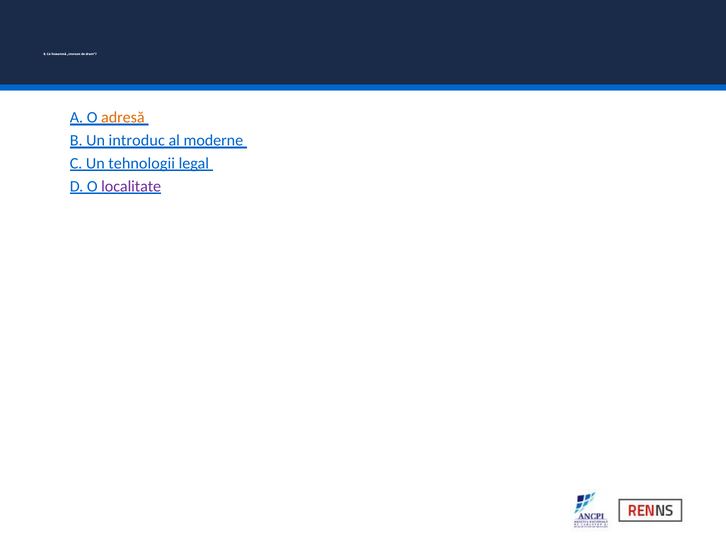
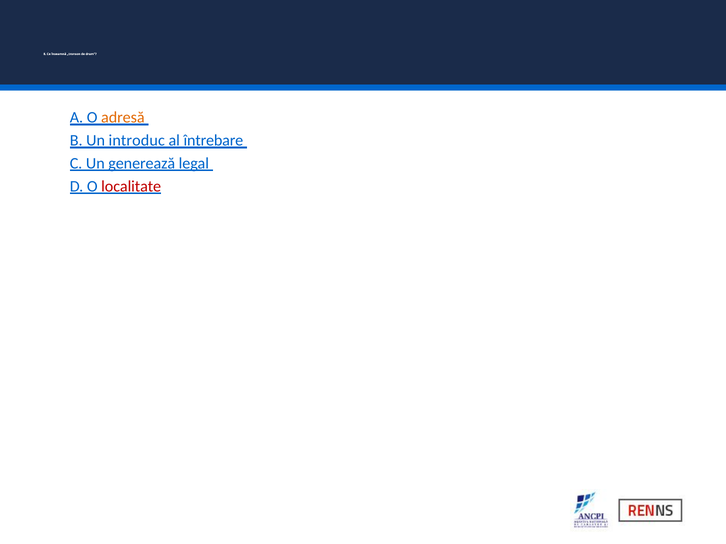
moderne: moderne -> întrebare (213, 141)
tehnologii: tehnologii -> generează (142, 164)
localitate colour: purple -> red (131, 186)
